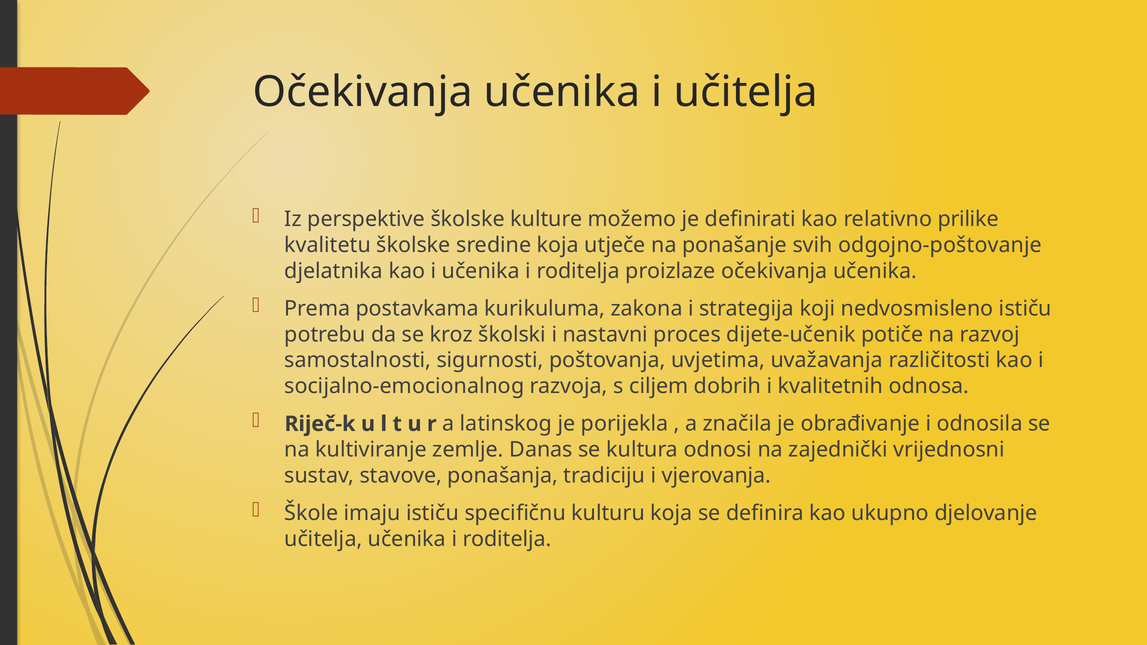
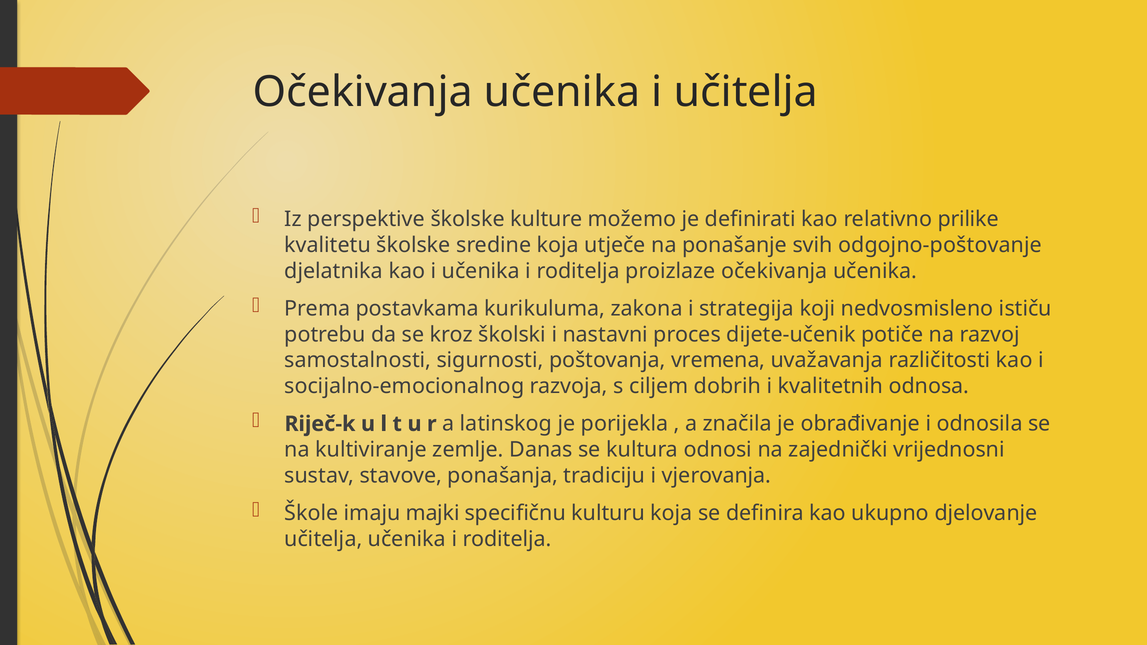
uvjetima: uvjetima -> vremena (718, 360)
imaju ističu: ističu -> majki (433, 513)
